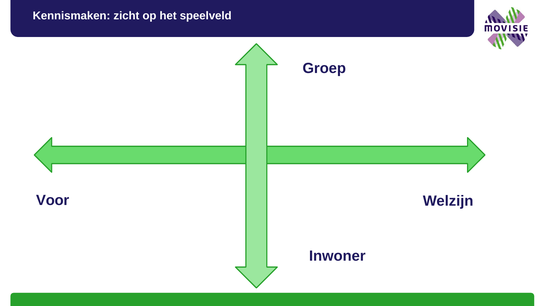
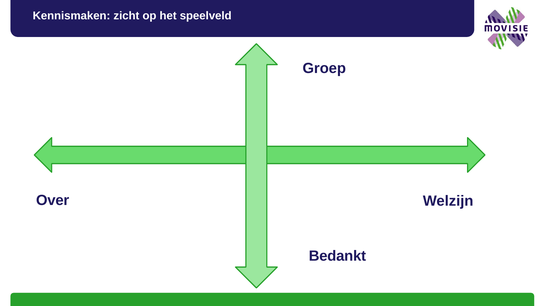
Voor: Voor -> Over (53, 201)
Inwoner: Inwoner -> Bedankt (337, 257)
